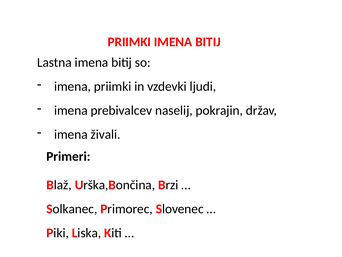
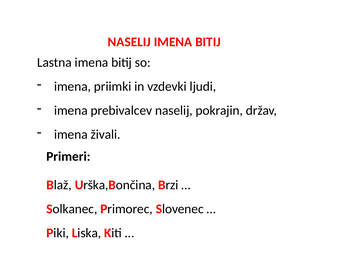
PRIIMKI: PRIIMKI -> NASELIJ (129, 42)
